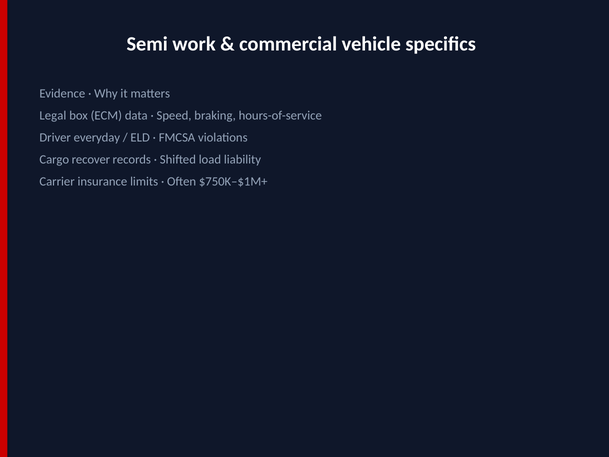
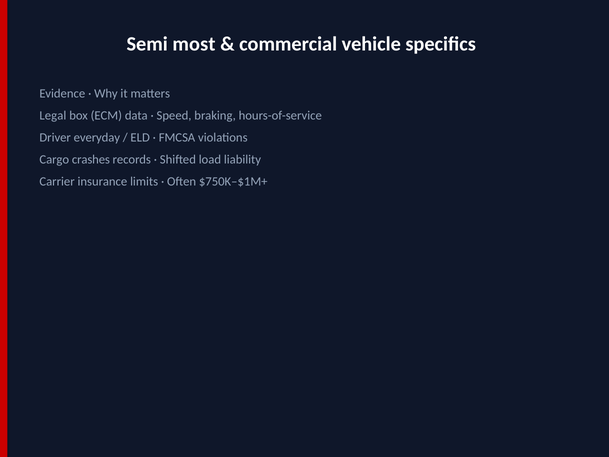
work: work -> most (194, 44)
recover: recover -> crashes (91, 160)
